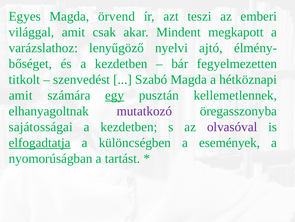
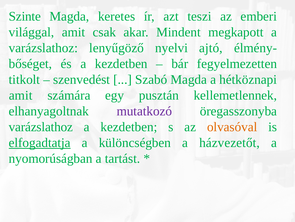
Egyes: Egyes -> Szinte (25, 16)
örvend: örvend -> keretes (117, 16)
egy underline: present -> none (115, 95)
sajátosságai: sajátosságai -> varázslathoz (41, 127)
olvasóval colour: purple -> orange (232, 127)
események: események -> házvezetőt (229, 142)
